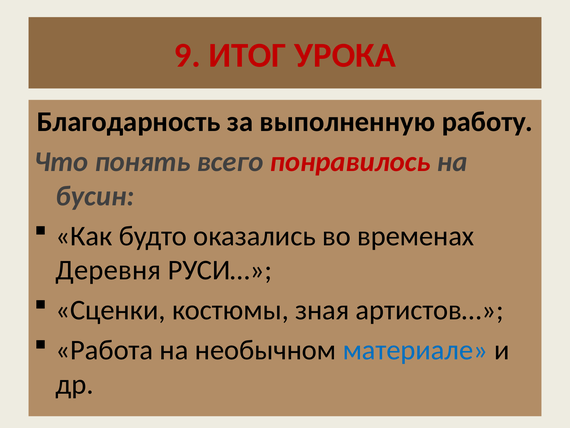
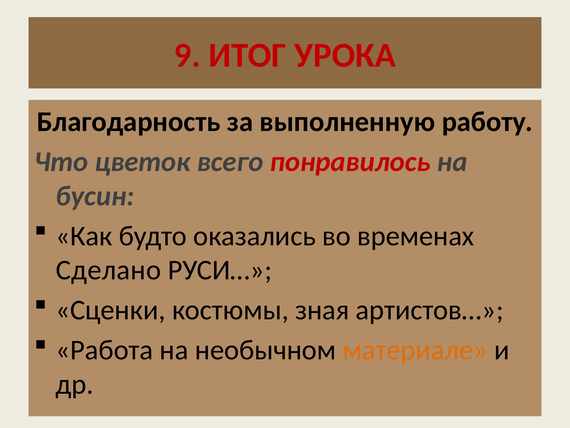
понять: понять -> цветок (143, 162)
Деревня: Деревня -> Сделано (108, 270)
материале colour: blue -> orange (415, 350)
